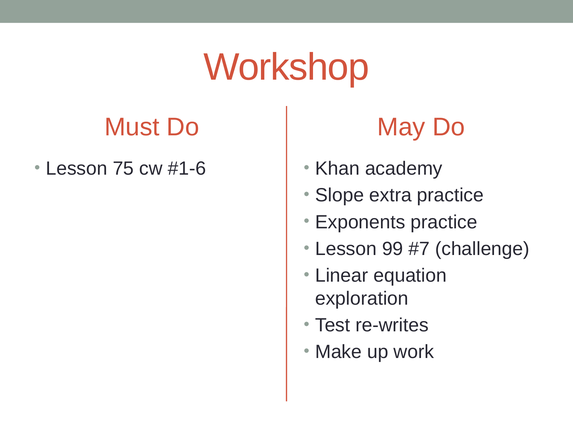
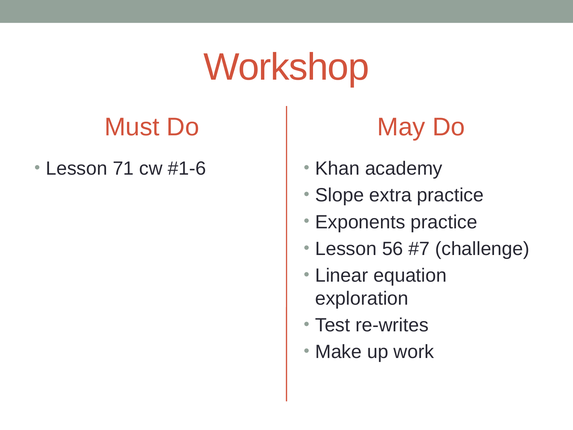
75: 75 -> 71 (123, 168)
99: 99 -> 56 (393, 249)
